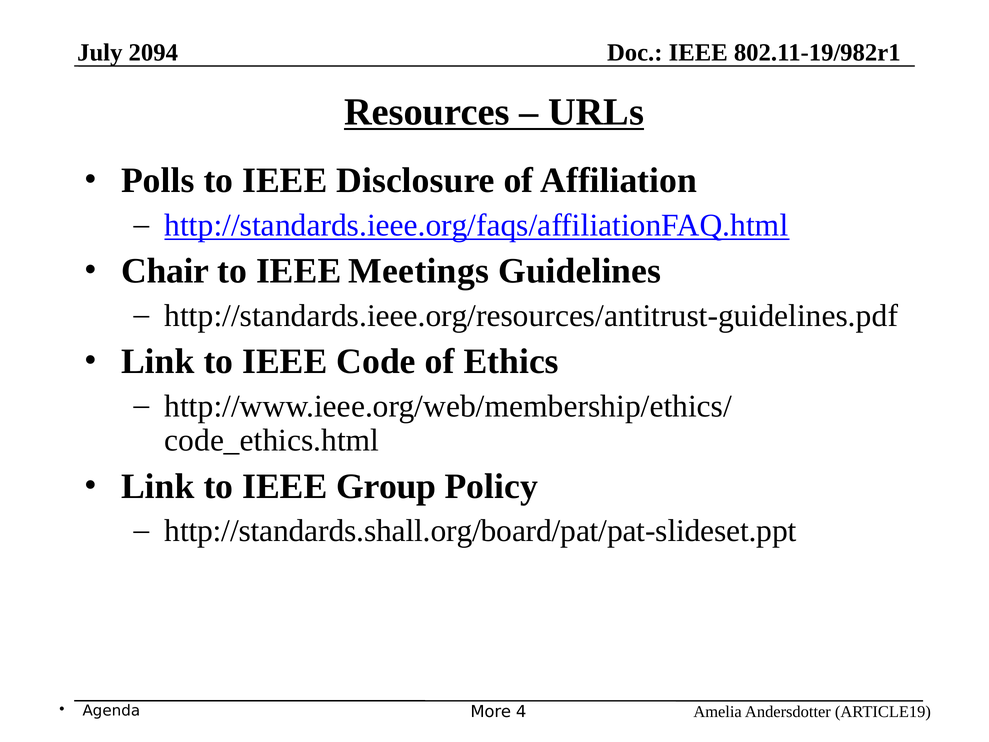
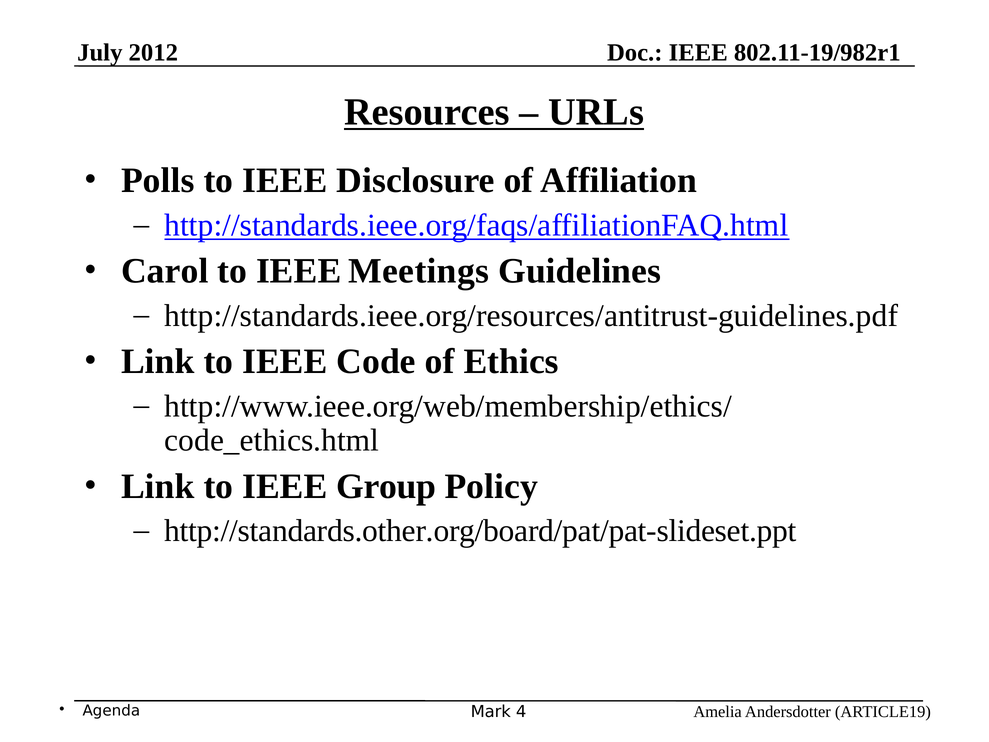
2094: 2094 -> 2012 (153, 53)
Chair: Chair -> Carol (165, 271)
http://standards.shall.org/board/pat/pat-slideset.ppt: http://standards.shall.org/board/pat/pat-slideset.ppt -> http://standards.other.org/board/pat/pat-slideset.ppt (480, 531)
More: More -> Mark (491, 711)
